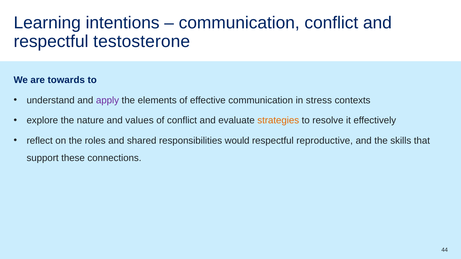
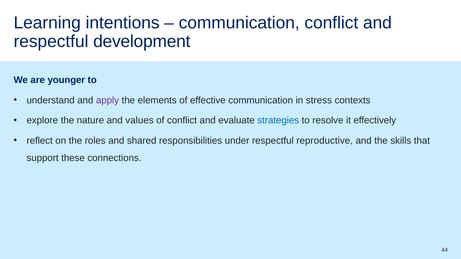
testosterone: testosterone -> development (142, 42)
towards: towards -> younger (66, 80)
strategies colour: orange -> blue (278, 121)
would: would -> under (237, 141)
